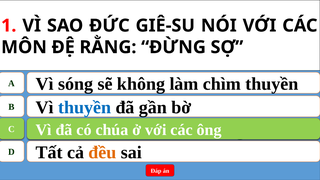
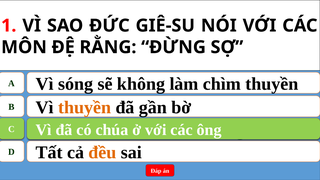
thuyền colour: blue -> orange (85, 108)
